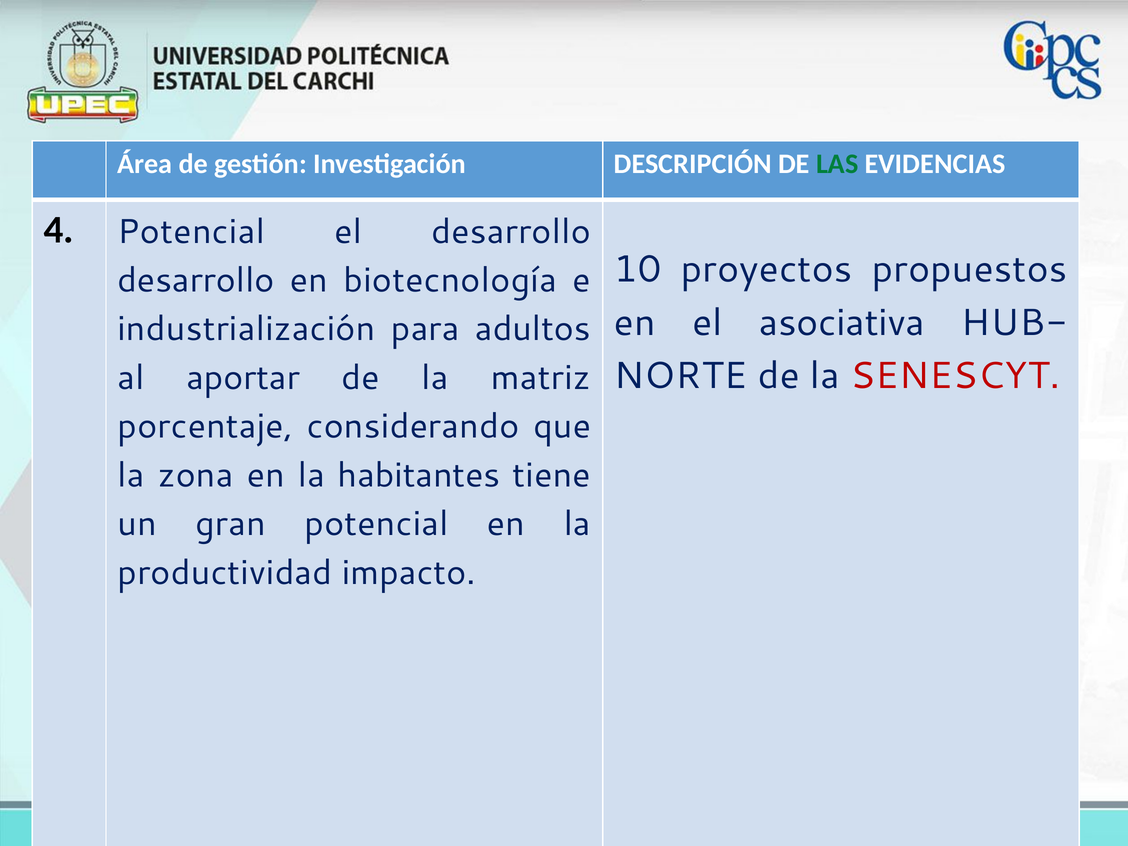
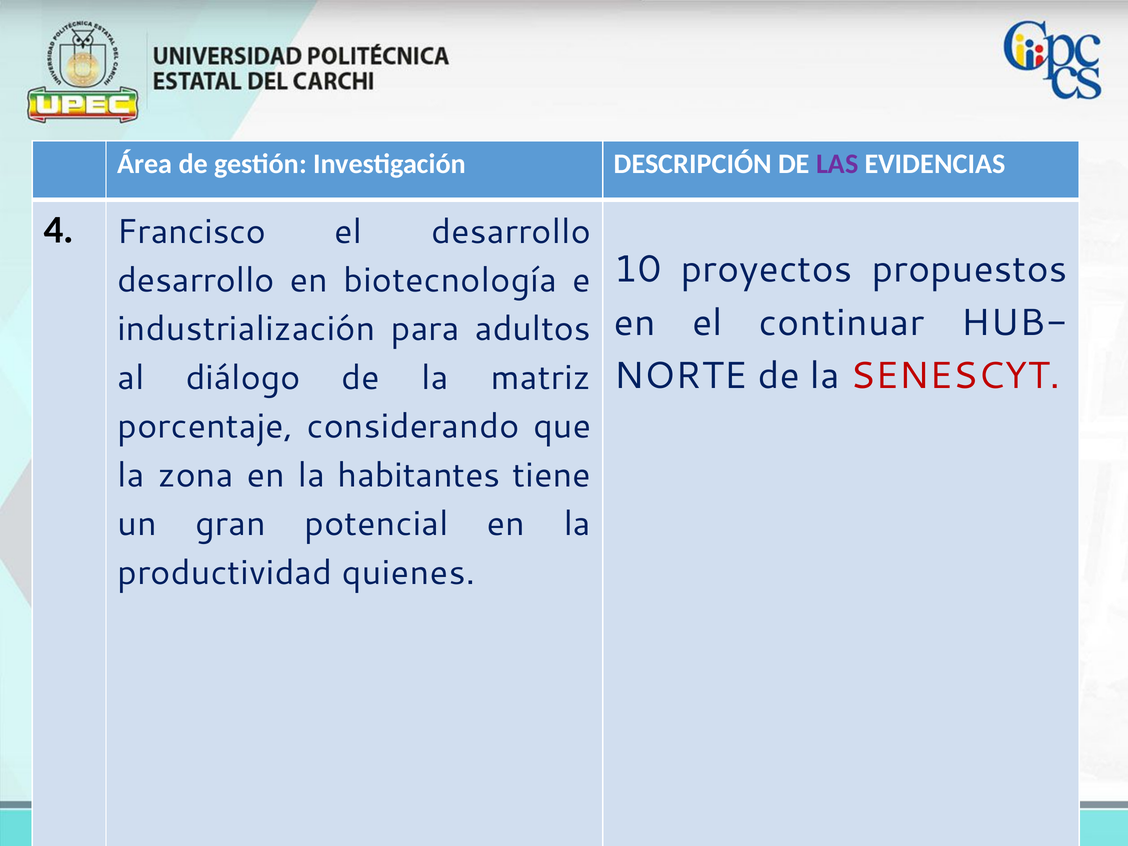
LAS colour: green -> purple (837, 164)
4 Potencial: Potencial -> Francisco (191, 232)
asociativa: asociativa -> continuar (842, 323)
aportar: aportar -> diálogo (243, 378)
impacto: impacto -> quienes (409, 573)
